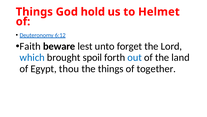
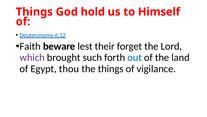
Helmet: Helmet -> Himself (159, 12)
unto: unto -> their (105, 46)
which colour: blue -> purple (32, 57)
spoil: spoil -> such (92, 57)
together: together -> vigilance (156, 68)
